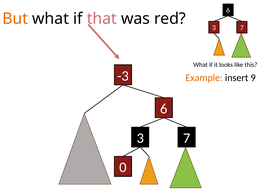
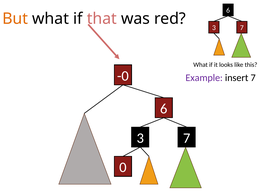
-3: -3 -> -0 (123, 76)
Example colour: orange -> purple (204, 77)
insert 9: 9 -> 7 (253, 77)
